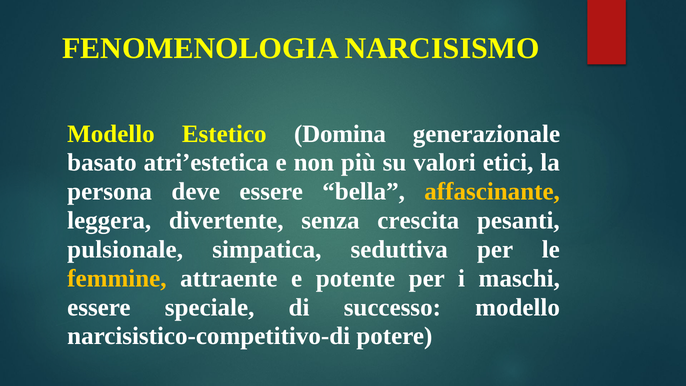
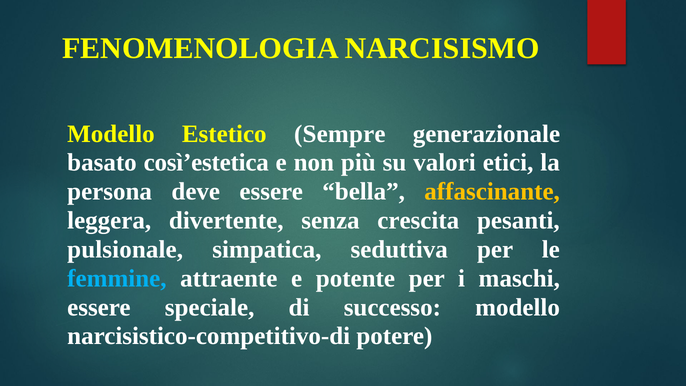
Domina: Domina -> Sempre (340, 134)
atri’estetica: atri’estetica -> così’estetica (206, 163)
femmine colour: yellow -> light blue (117, 278)
